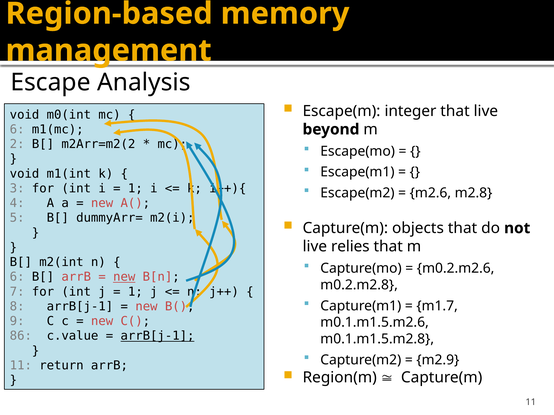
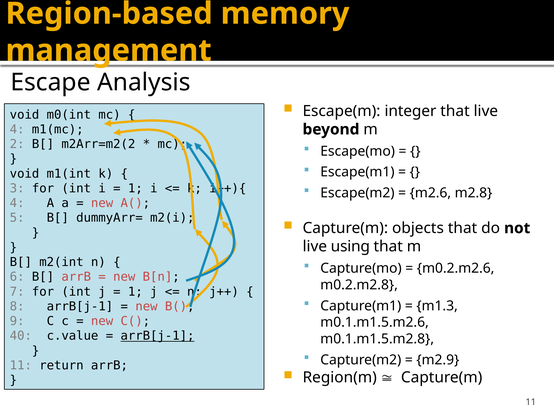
6: 6 -> 4 (17, 130)
relies: relies -> using (350, 247)
new underline: present -> none (124, 277)
m1.7: m1.7 -> m1.3 (437, 306)
86: 86 -> 40 (21, 336)
